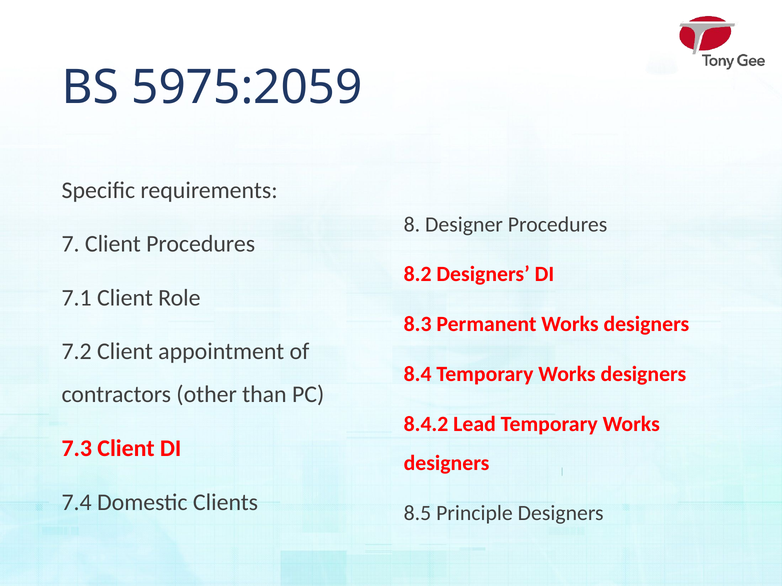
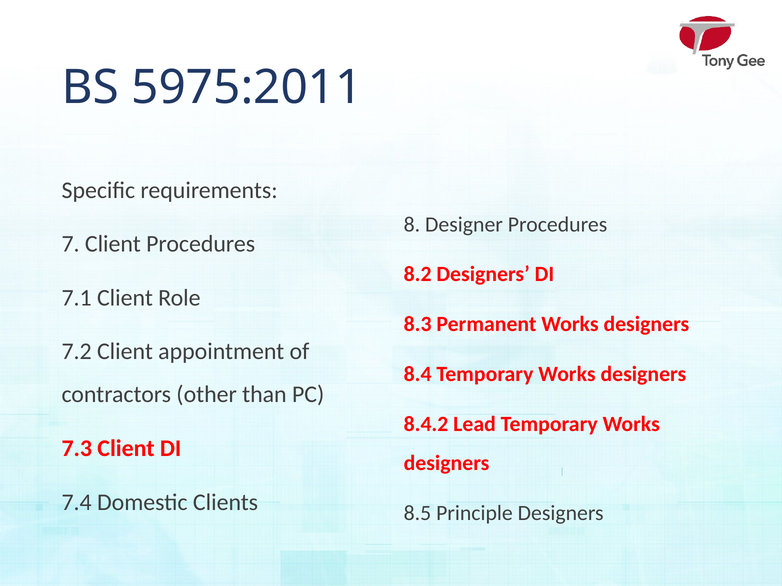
5975:2059: 5975:2059 -> 5975:2011 (247, 88)
